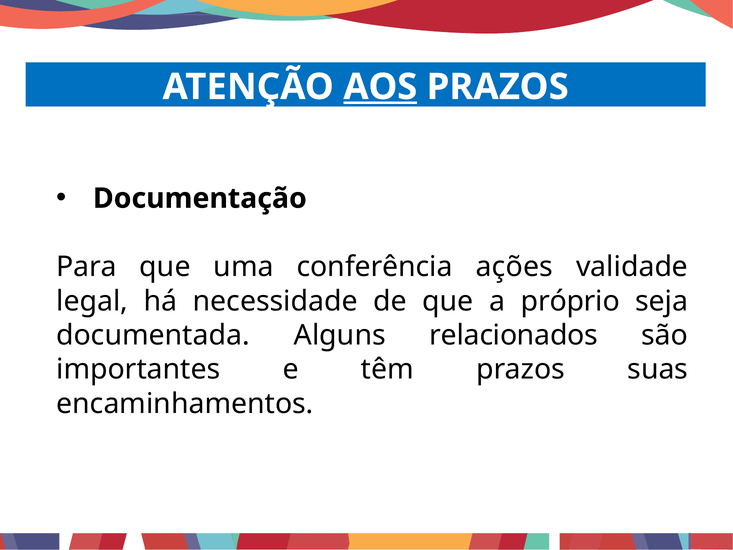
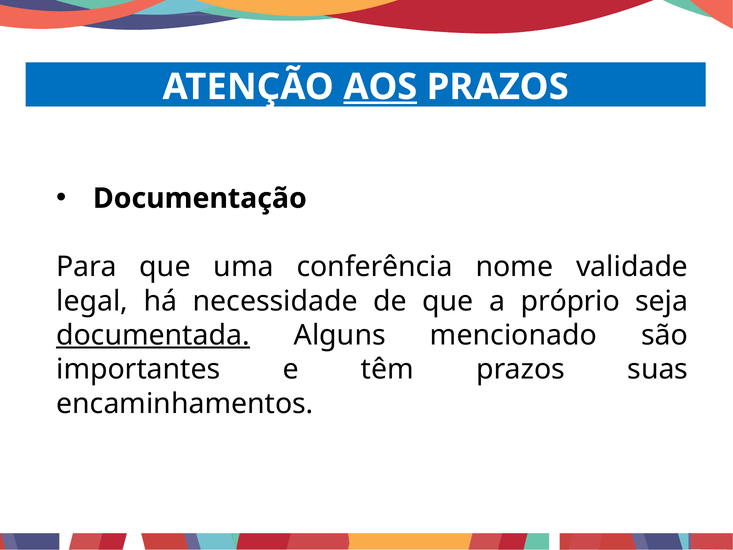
ações: ações -> nome (514, 267)
documentada underline: none -> present (153, 335)
relacionados: relacionados -> mencionado (514, 335)
